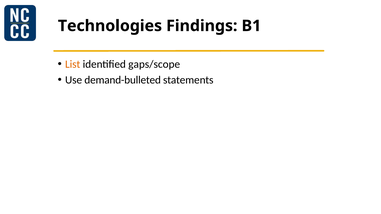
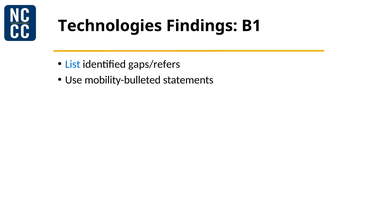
List colour: orange -> blue (73, 64)
gaps/scope: gaps/scope -> gaps/refers (154, 64)
demand-bulleted: demand-bulleted -> mobility-bulleted (123, 80)
